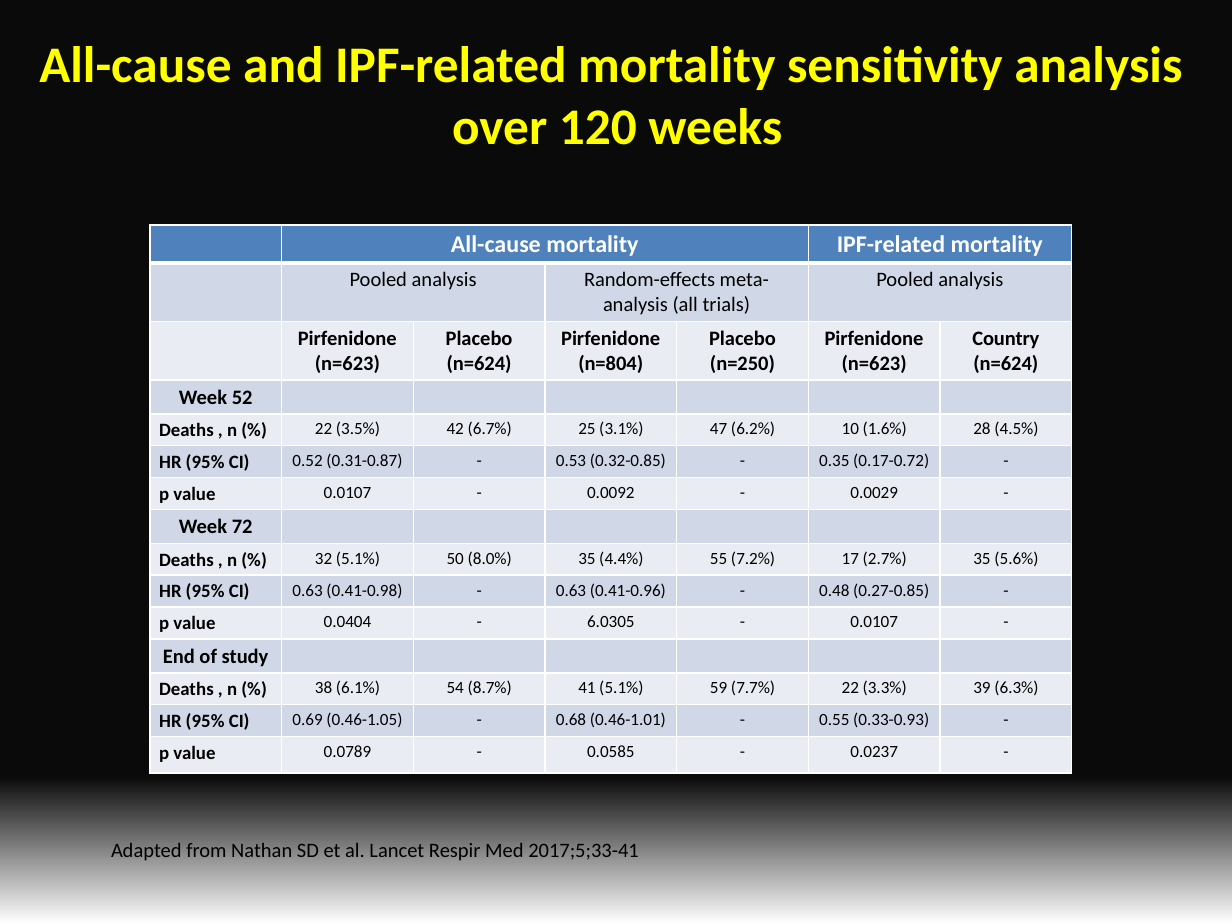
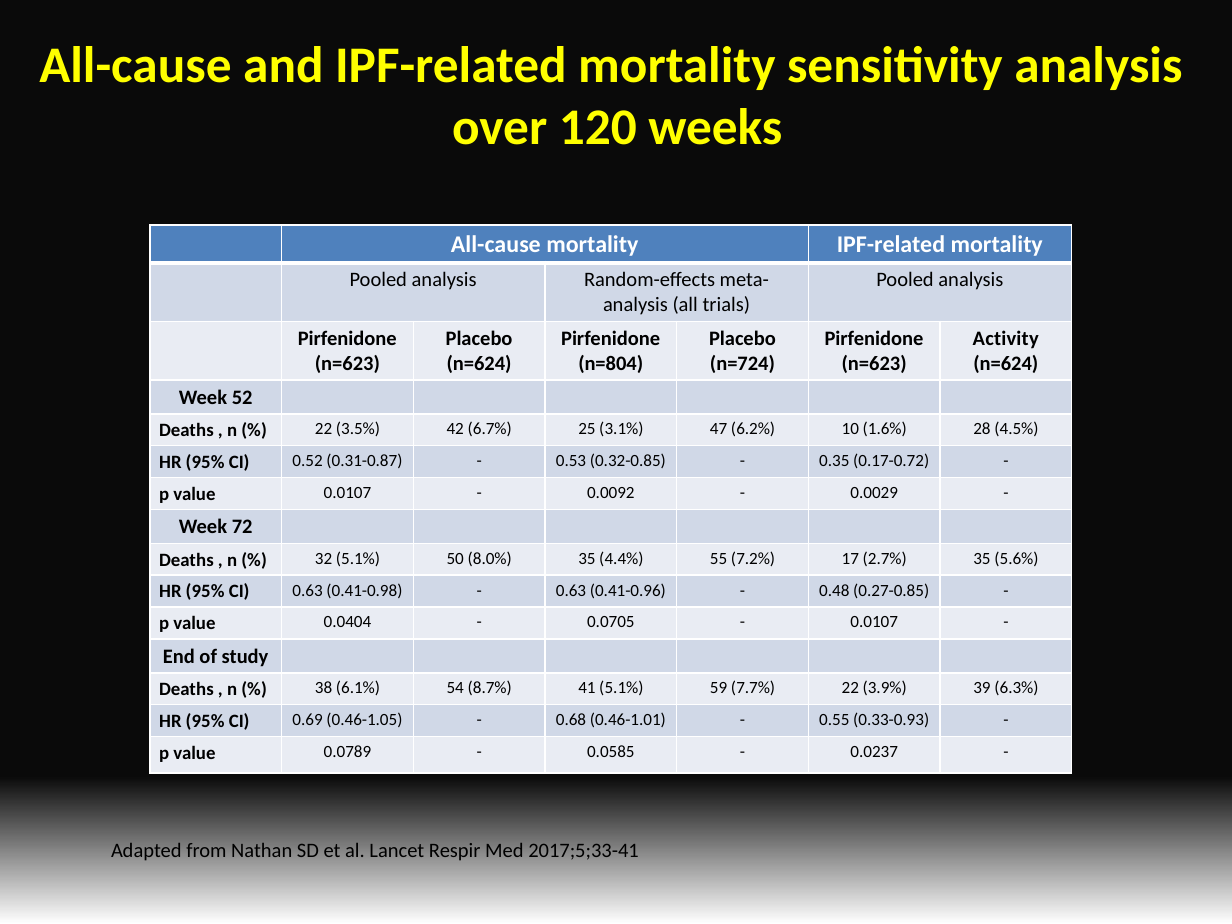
Country: Country -> Activity (1006, 339)
n=250: n=250 -> n=724 (742, 364)
6.0305: 6.0305 -> 0.0705 (611, 622)
3.3%: 3.3% -> 3.9% (885, 688)
